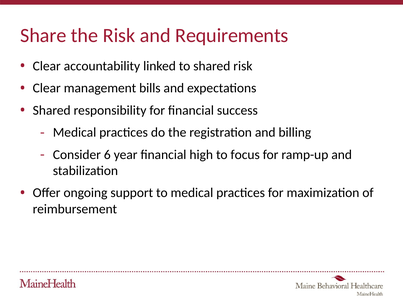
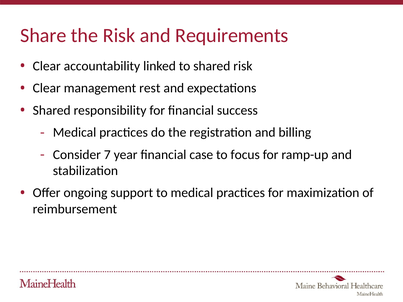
bills: bills -> rest (150, 88)
6: 6 -> 7 (107, 155)
high: high -> case (201, 155)
